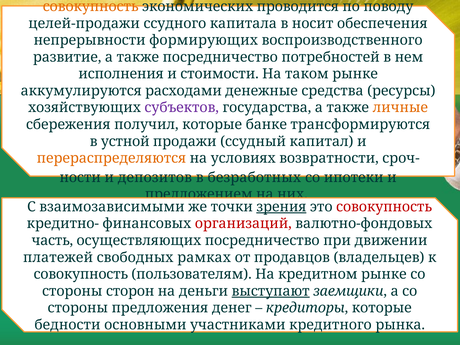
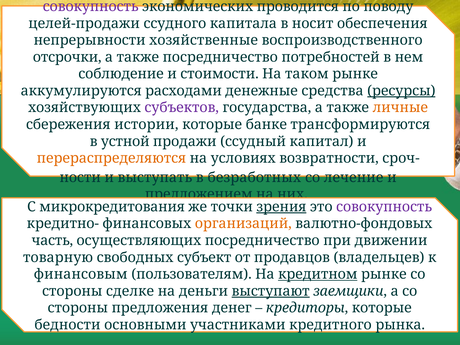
совокупность colour: orange -> purple (91, 7)
формирующих: формирующих -> хозяйственные (204, 40)
развитие: развитие -> отсрочки (67, 57)
исполнения: исполнения -> соблюдение (121, 74)
ресурсы underline: none -> present (401, 91)
получил: получил -> истории (146, 125)
депозитов: депозитов -> выступать (155, 177)
ипотеки: ипотеки -> лечение (354, 177)
взаимозависимыми: взаимозависимыми -> микрокредитования (112, 207)
совокупность colour: red -> purple (384, 207)
организаций colour: red -> orange (243, 224)
платежей: платежей -> товарную (58, 257)
рамках: рамках -> субъект (204, 257)
совокупность: совокупность -> финансовым (81, 274)
кредитном underline: none -> present (318, 274)
сторон: сторон -> сделке (130, 291)
